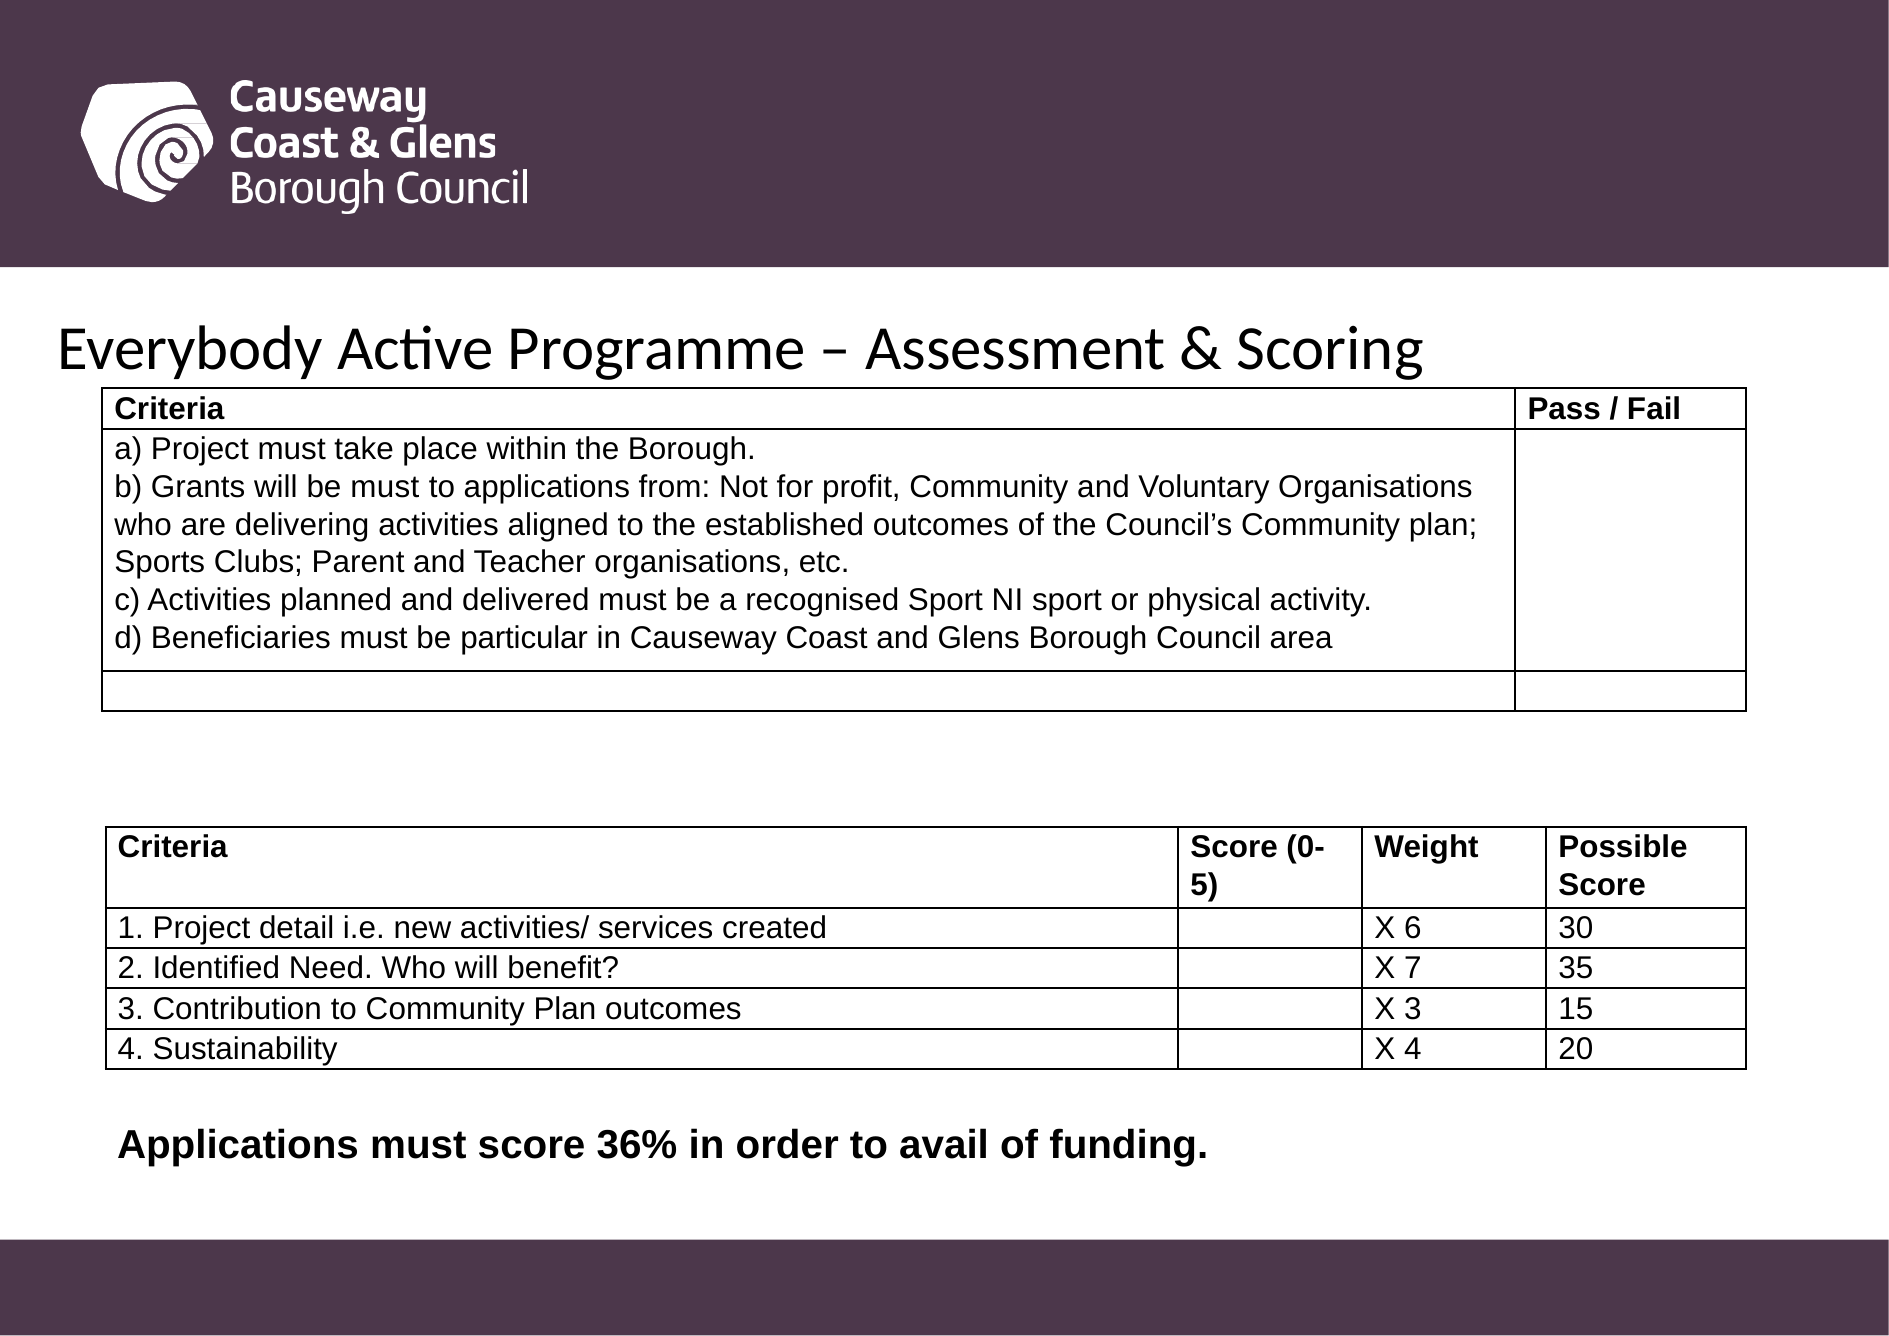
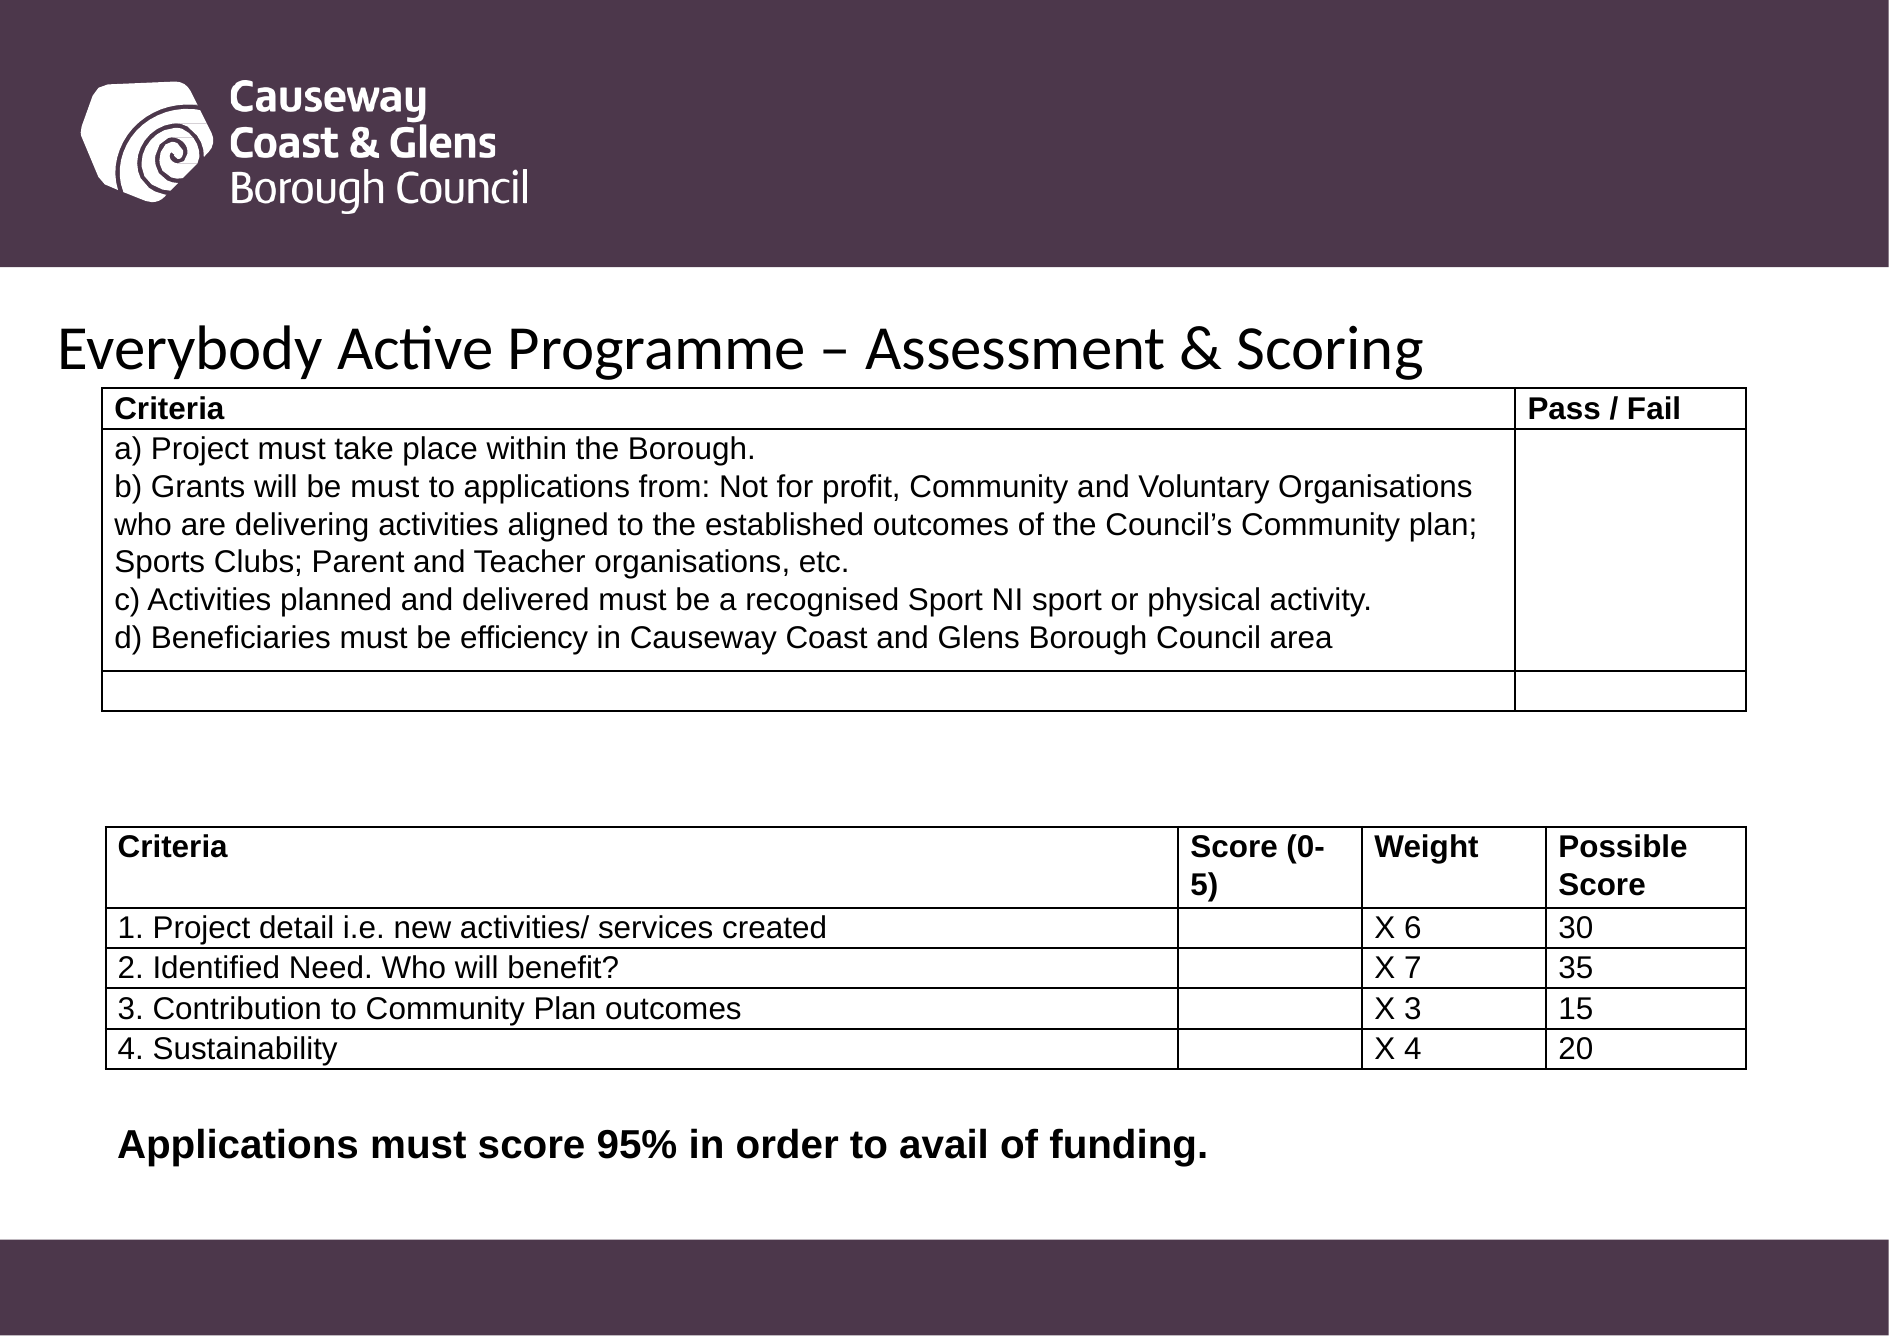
particular: particular -> efficiency (524, 638)
36%: 36% -> 95% (637, 1145)
